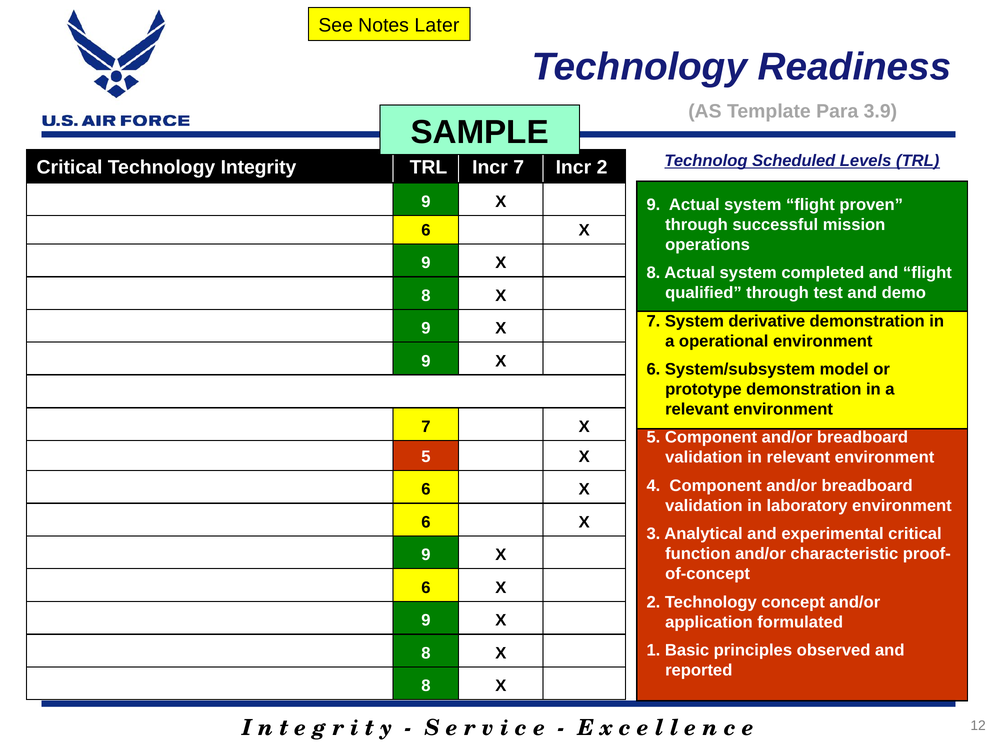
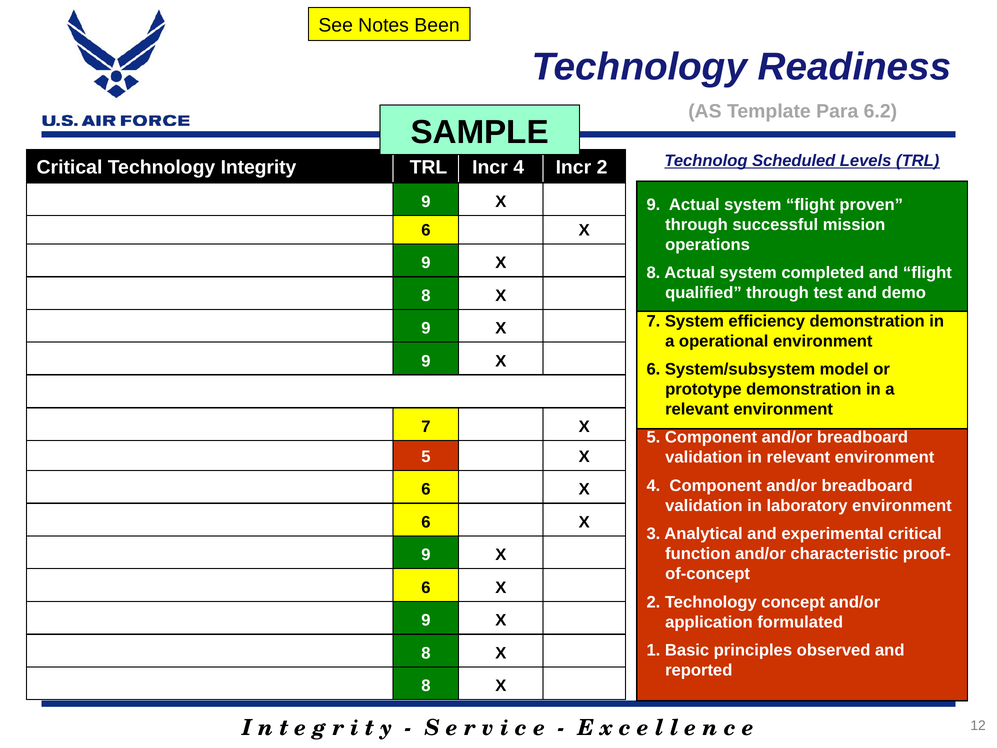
Later: Later -> Been (437, 26)
3.9: 3.9 -> 6.2 (880, 112)
Incr 7: 7 -> 4 (519, 167)
derivative: derivative -> efficiency (767, 321)
